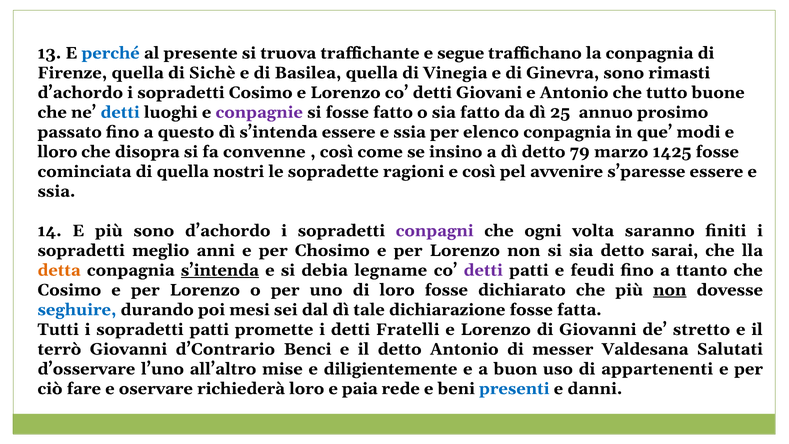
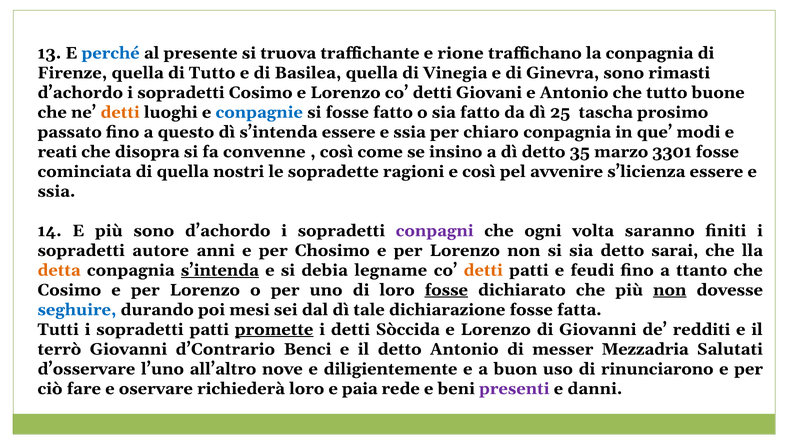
segue: segue -> rione (461, 53)
di Sichè: Sichè -> Tutto (212, 73)
detti colour: blue -> orange (120, 112)
conpagnie colour: purple -> blue (259, 112)
annuo: annuo -> tascha (606, 112)
elenco: elenco -> chiaro (491, 132)
lloro: lloro -> reati (57, 152)
79: 79 -> 35 (580, 152)
1425: 1425 -> 3301 (672, 152)
s’paresse: s’paresse -> s’licienza (646, 171)
meglio: meglio -> autore (161, 250)
detti colour: purple -> orange (483, 270)
fosse underline: none -> present (446, 290)
promette underline: none -> present (274, 329)
Fratelli: Fratelli -> Sòccida (408, 329)
stretto: stretto -> redditi (702, 329)
Valdesana: Valdesana -> Mezzadria (645, 349)
mise: mise -> nove (282, 369)
appartenenti: appartenenti -> rinunciarono (657, 369)
presenti colour: blue -> purple (514, 389)
